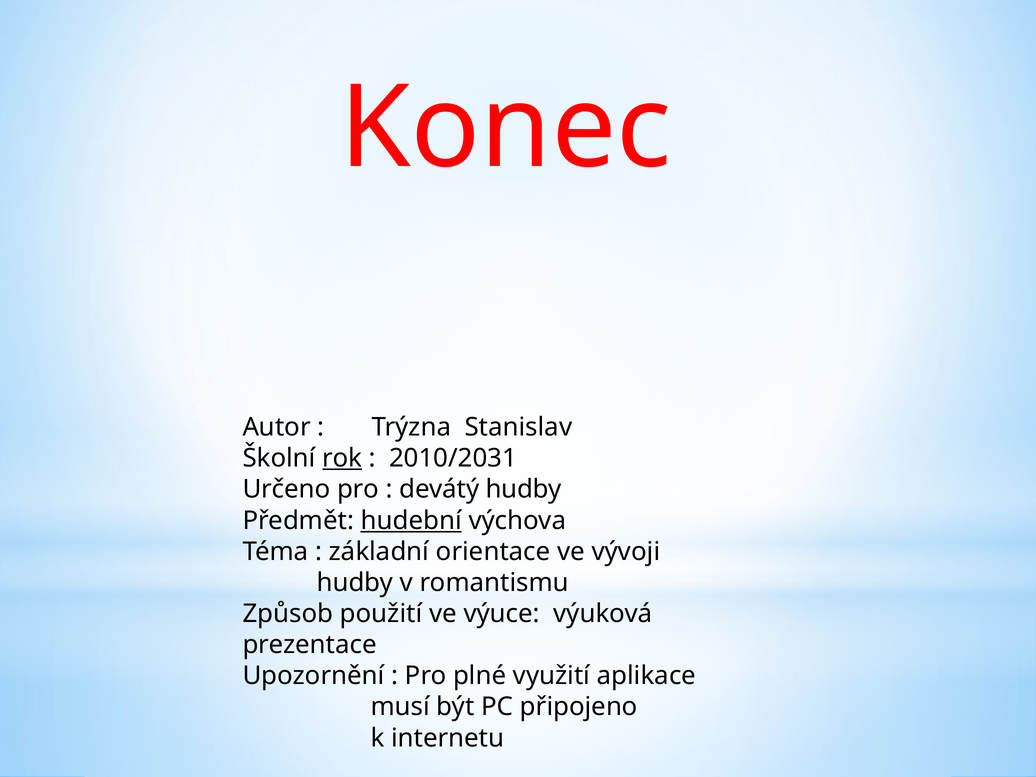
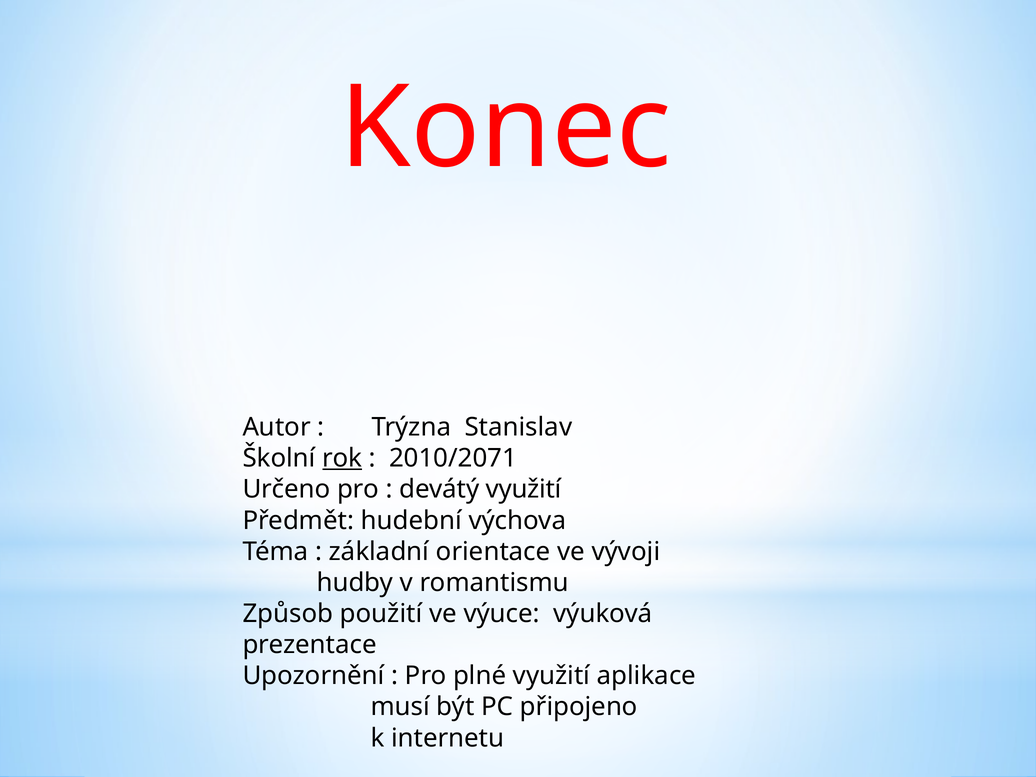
2010/2031: 2010/2031 -> 2010/2071 (453, 458)
devátý hudby: hudby -> využití (524, 489)
hudební underline: present -> none (411, 520)
